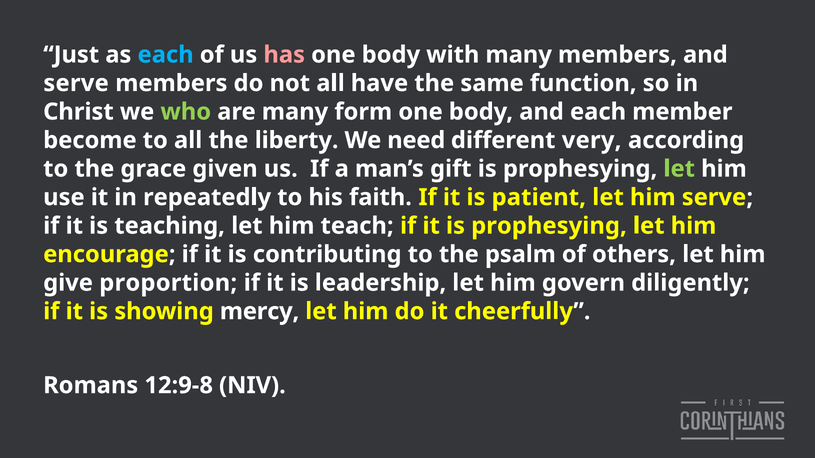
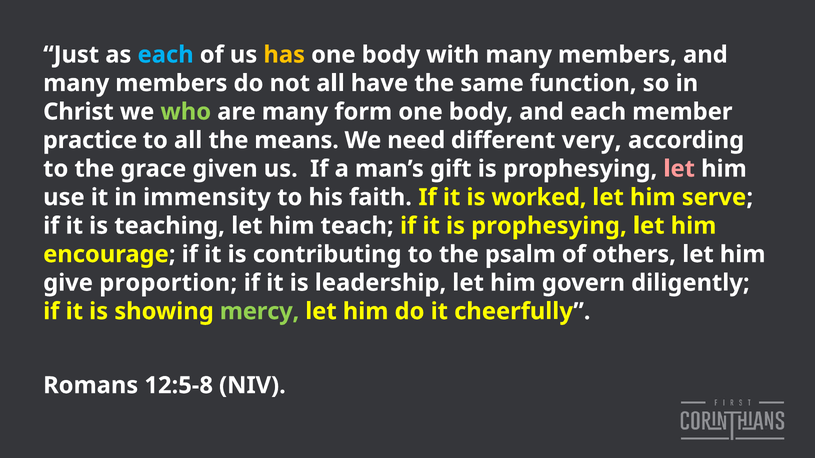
has colour: pink -> yellow (284, 55)
serve: serve -> many (76, 83)
become: become -> practice (90, 140)
liberty: liberty -> means (297, 140)
let colour: light green -> pink (679, 169)
repeatedly: repeatedly -> immensity (207, 197)
patient: patient -> worked (539, 197)
mercy colour: white -> light green (260, 312)
12:9-8: 12:9-8 -> 12:5-8 (179, 386)
